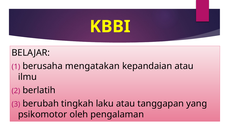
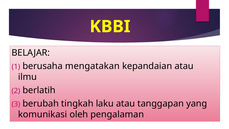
psikomotor: psikomotor -> komunikasi (43, 114)
